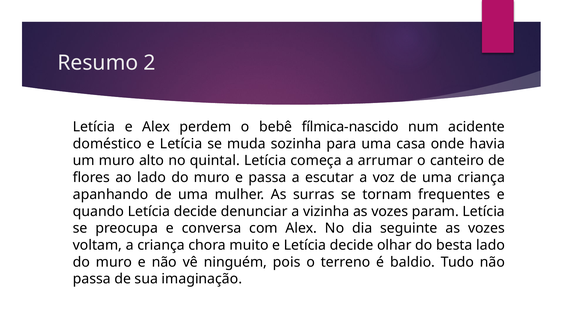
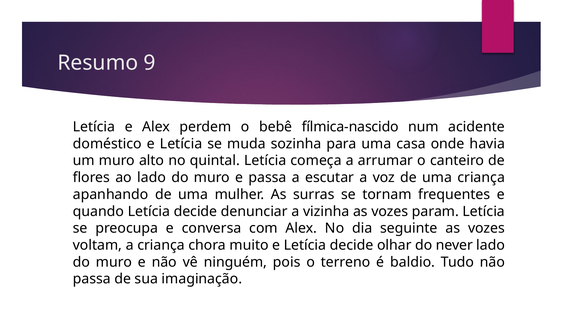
2: 2 -> 9 (150, 63)
besta: besta -> never (454, 245)
